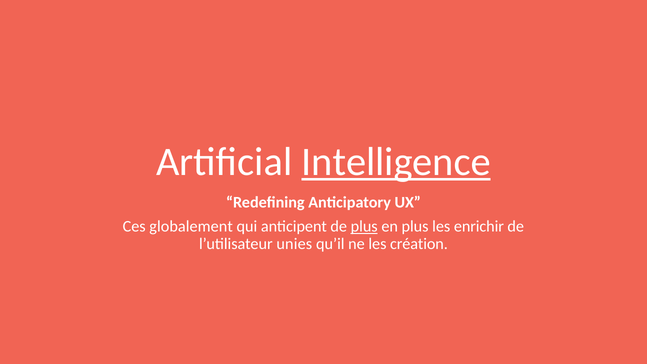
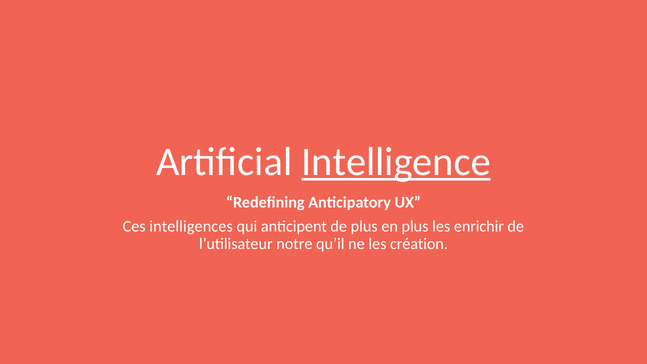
globalement: globalement -> intelligences (191, 226)
plus underline: present -> none (364, 226)
unies: unies -> notre (294, 244)
